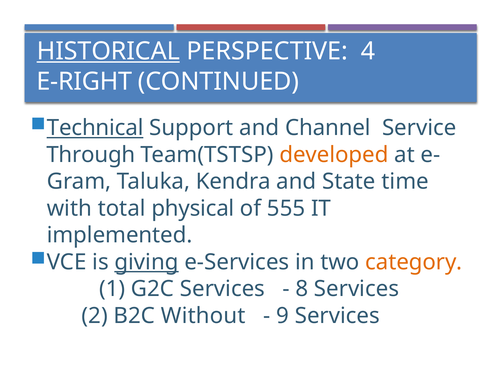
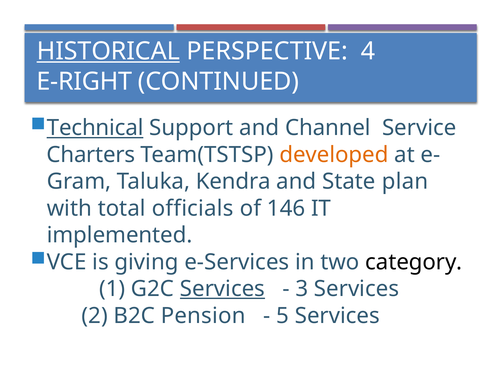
Through: Through -> Charters (91, 155)
time: time -> plan (405, 181)
physical: physical -> officials (193, 208)
555: 555 -> 146 (286, 208)
giving underline: present -> none (147, 262)
category colour: orange -> black (414, 262)
Services underline: none -> present (222, 288)
8: 8 -> 3 (302, 288)
Without: Without -> Pension (203, 315)
9: 9 -> 5 (283, 315)
